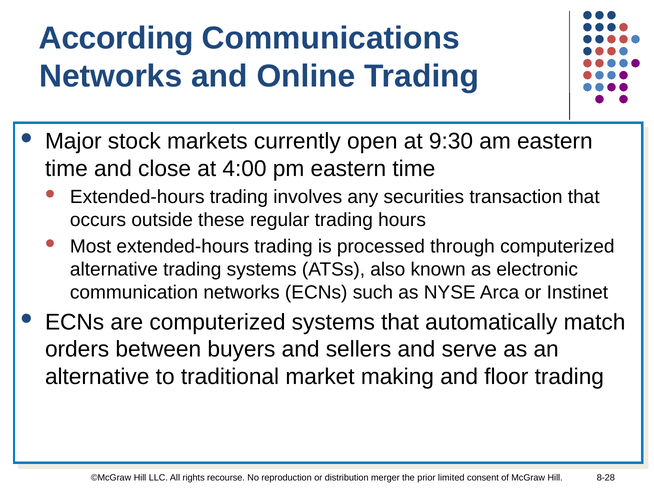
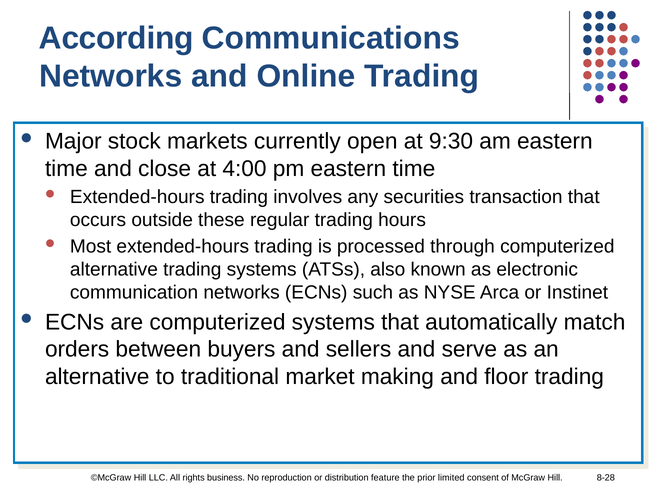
recourse: recourse -> business (226, 478)
merger: merger -> feature (385, 478)
